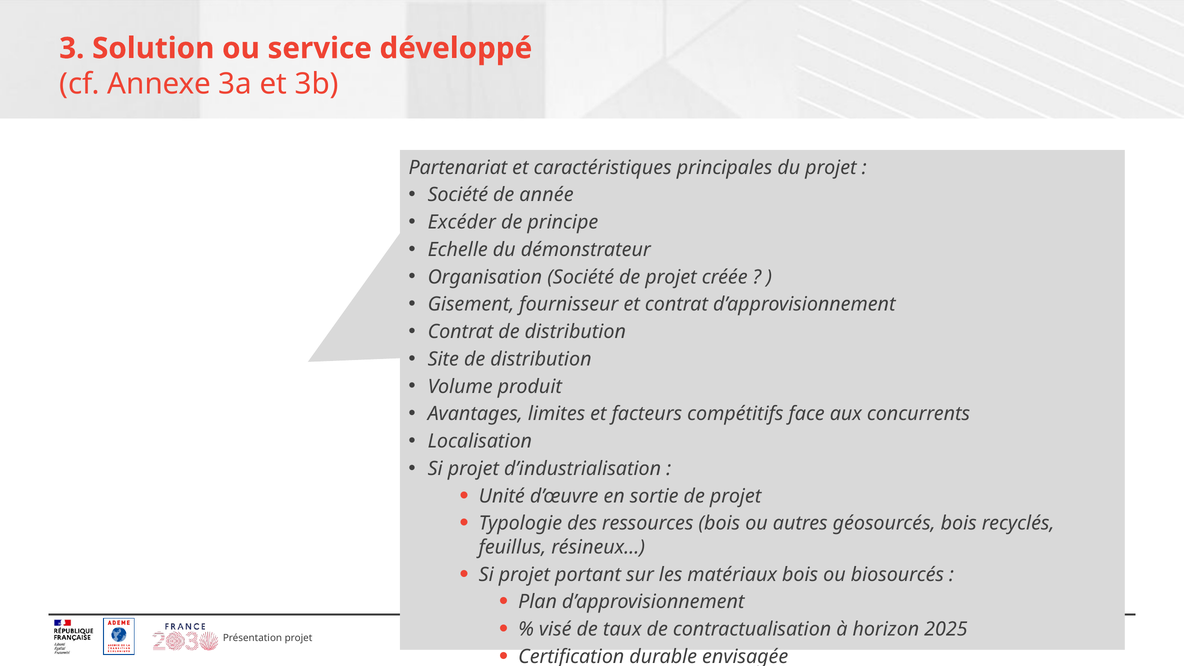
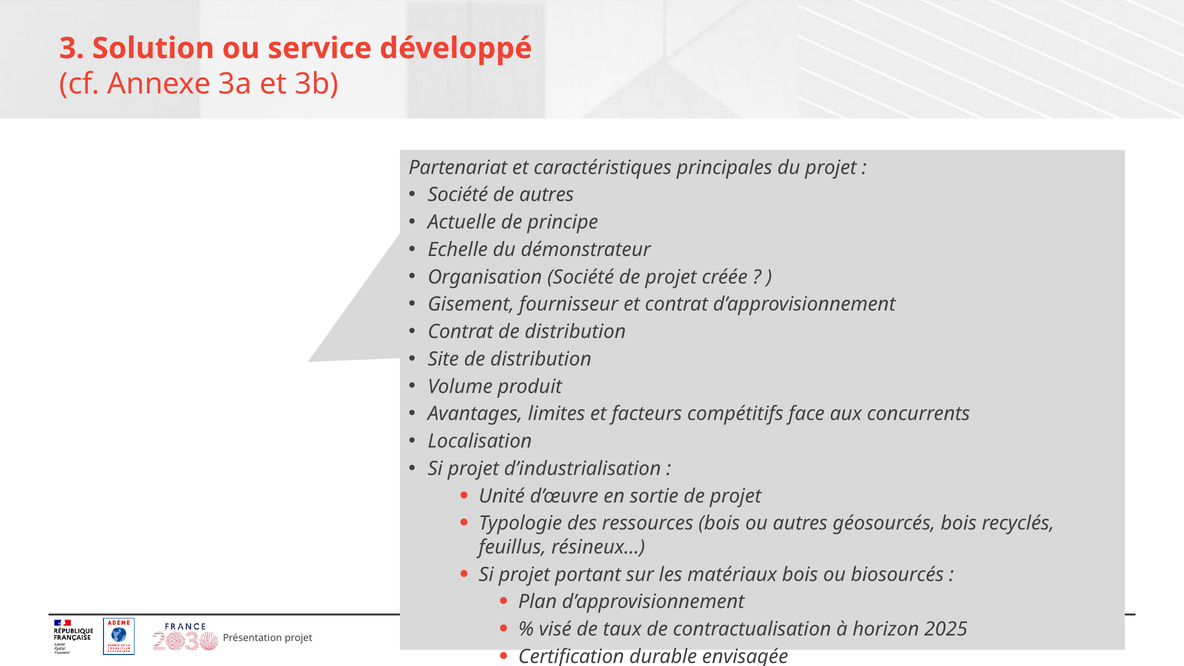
de année: année -> autres (547, 195)
Excéder: Excéder -> Actuelle (462, 222)
